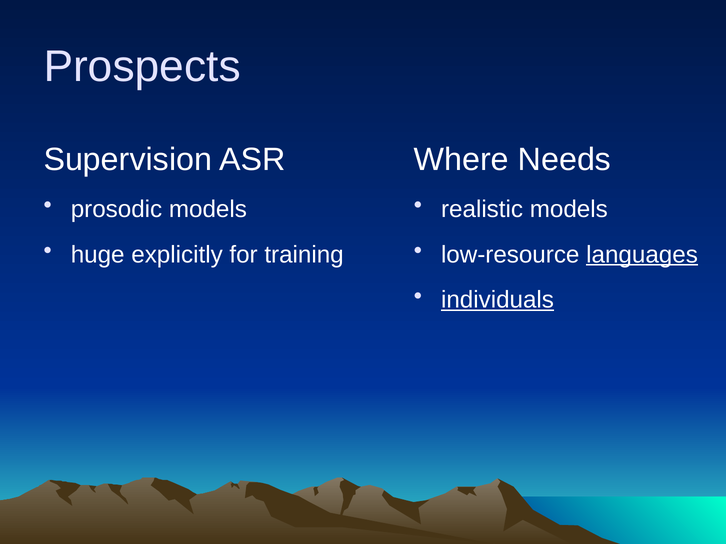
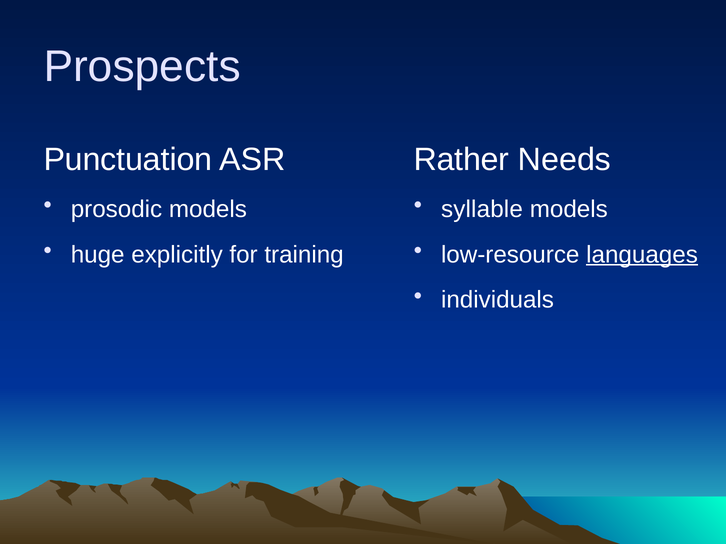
Where: Where -> Rather (461, 160)
Supervision: Supervision -> Punctuation (128, 160)
realistic: realistic -> syllable (482, 209)
individuals underline: present -> none (497, 300)
